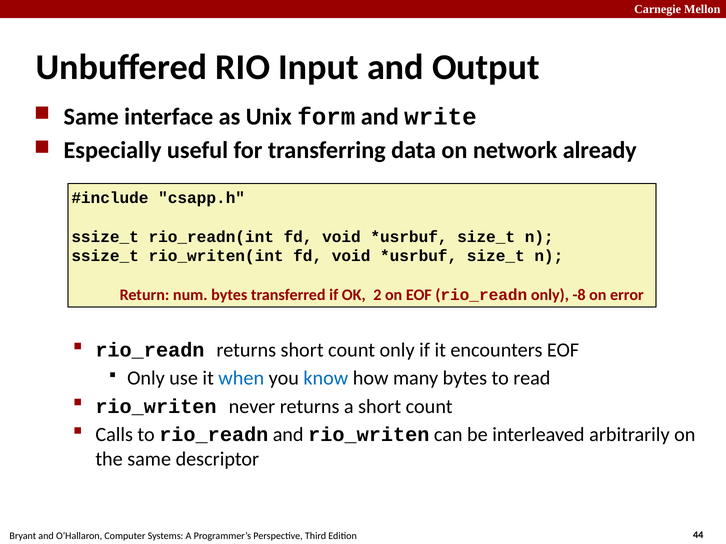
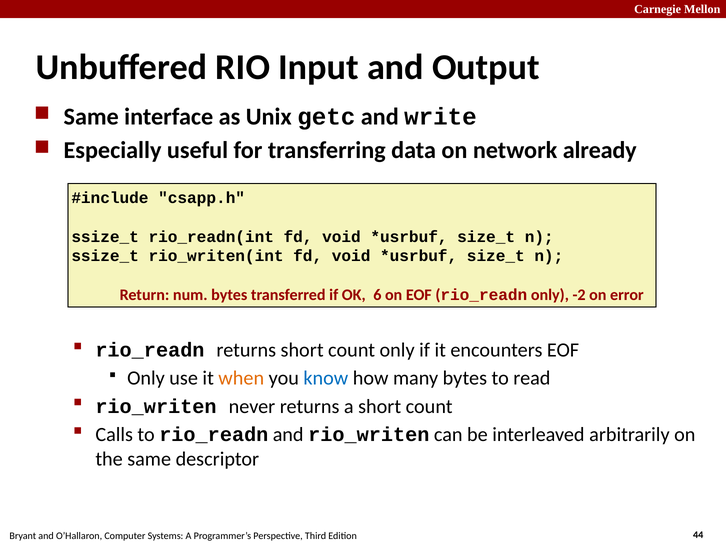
form: form -> getc (326, 117)
2: 2 -> 6 (377, 295)
-8: -8 -> -2 (579, 295)
when colour: blue -> orange (241, 379)
